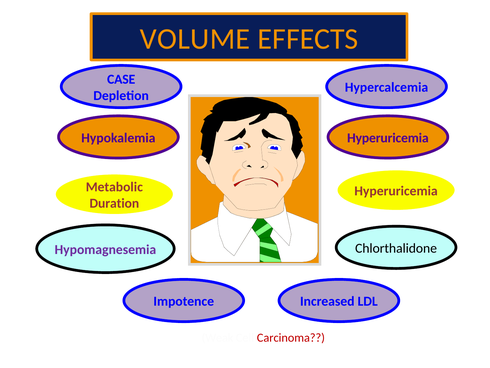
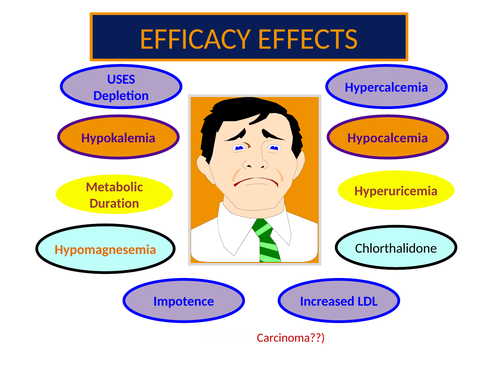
VOLUME: VOLUME -> EFFICACY (195, 39)
CASE: CASE -> USES (121, 79)
Hyperuricemia: Hyperuricemia -> Hypocalcemia (388, 138)
Hypomagnesemia colour: purple -> orange (105, 249)
